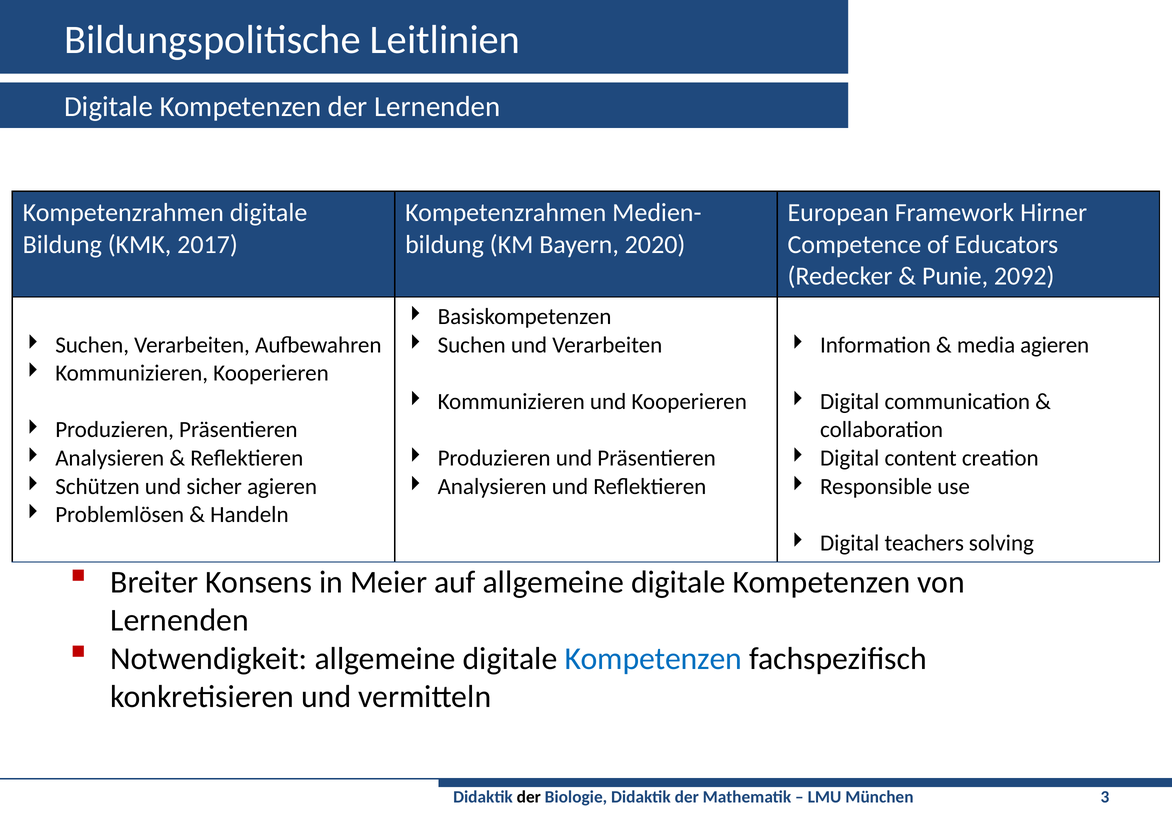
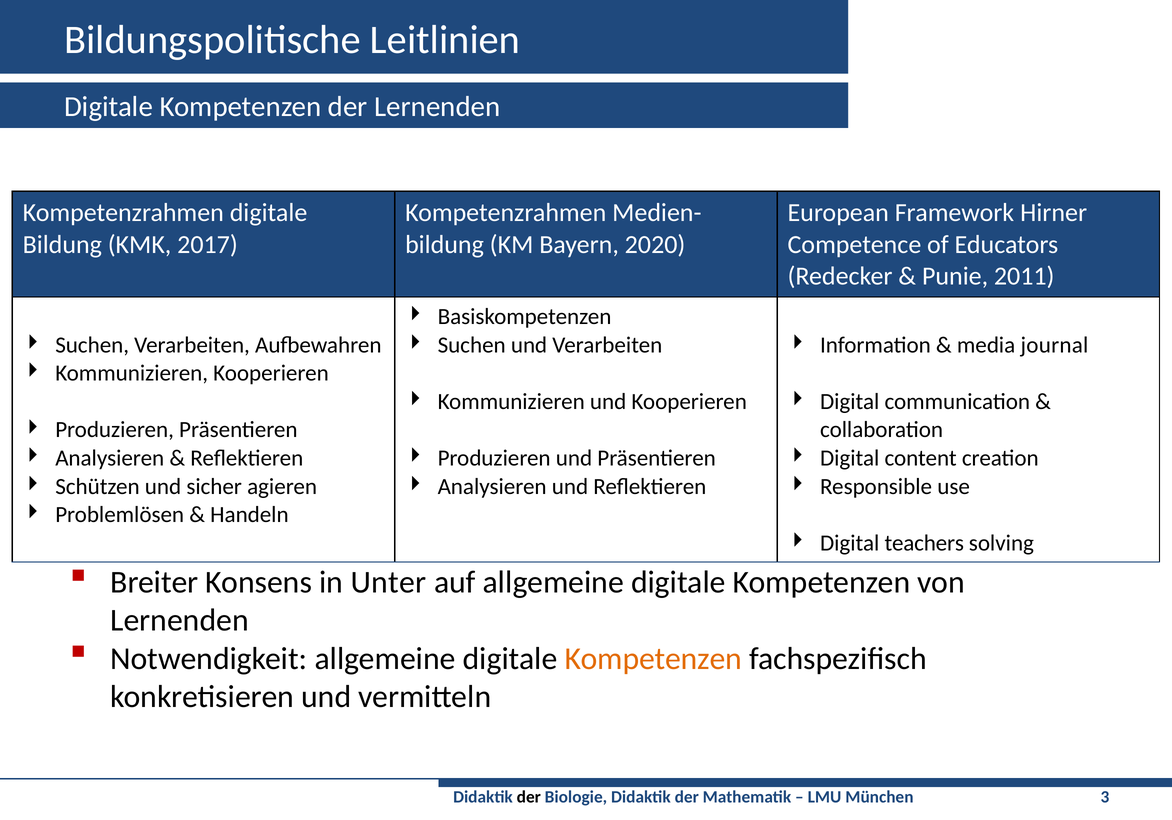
2092: 2092 -> 2011 (1024, 276)
media agieren: agieren -> journal (1054, 345)
Meier: Meier -> Unter (389, 582)
Kompetenzen colour: blue -> orange (653, 658)
